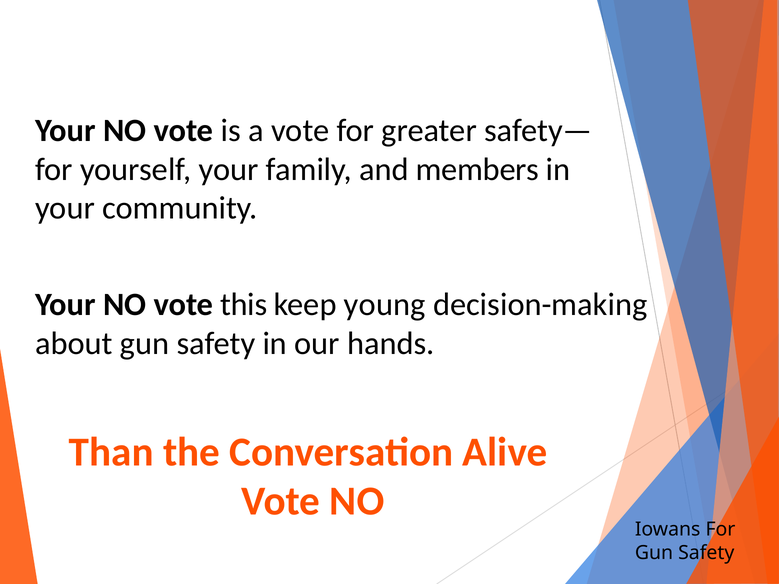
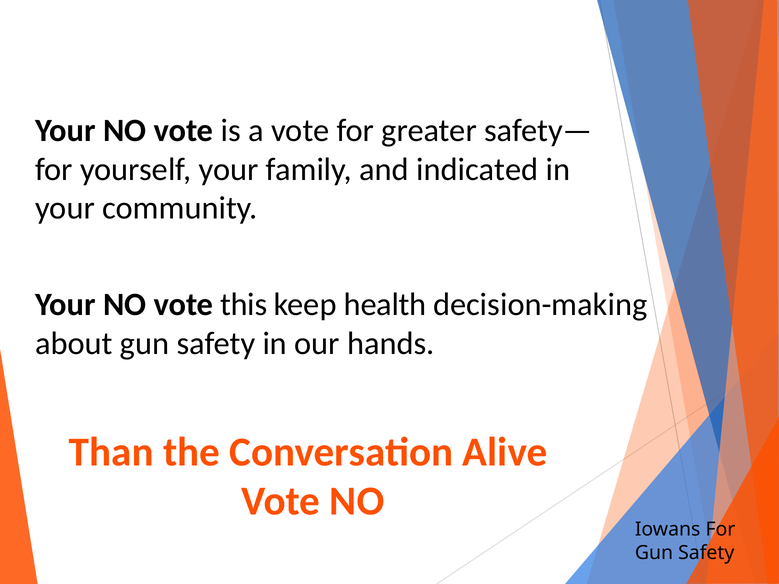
members: members -> indicated (477, 169)
young: young -> health (385, 305)
